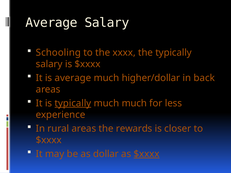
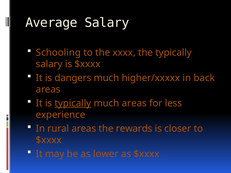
is average: average -> dangers (73, 78)
higher/dollar: higher/dollar -> higher/xxxxx (151, 78)
much much: much -> areas (134, 103)
dollar: dollar -> lower (106, 154)
$xxxx underline: present -> none (147, 154)
